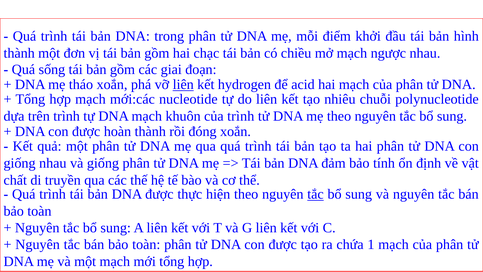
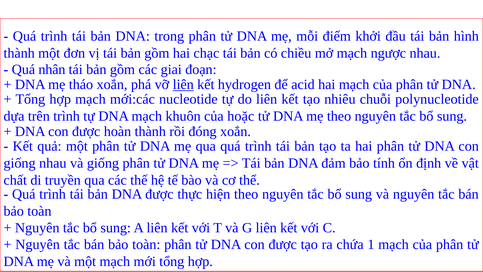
sống: sống -> nhân (52, 69)
của trình: trình -> hoặc (241, 116)
tắc underline: present -> none (316, 194)
